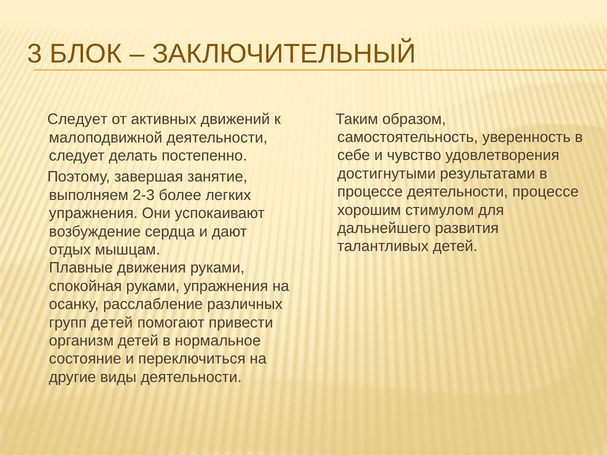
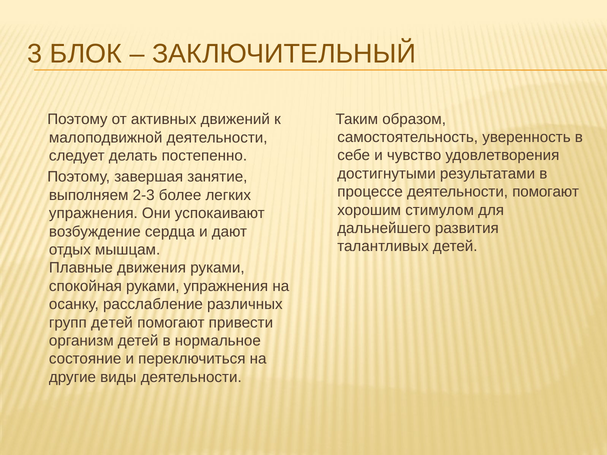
Следует: Следует -> Поэтому (77, 119)
деятельности процессе: процессе -> помогают (546, 192)
